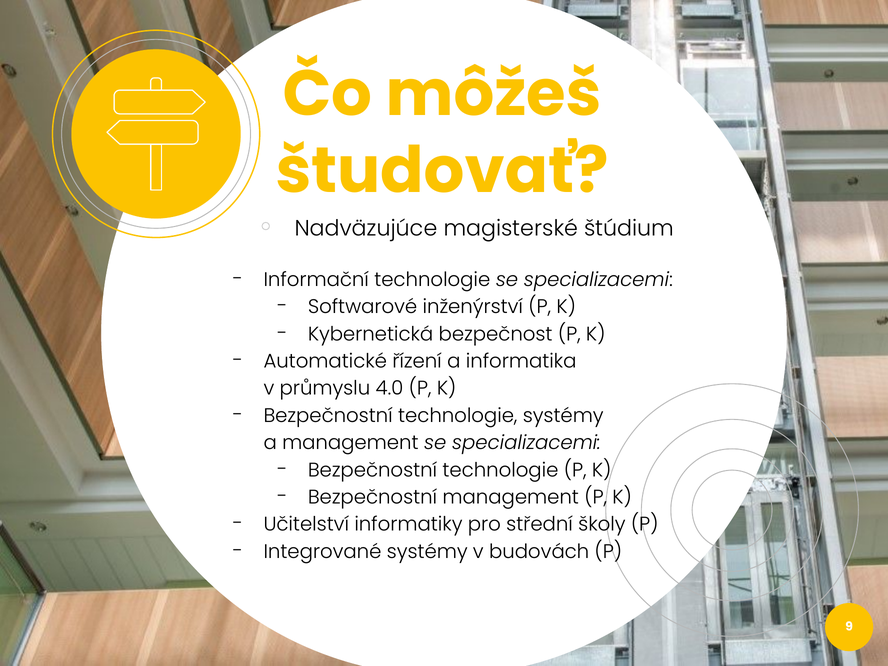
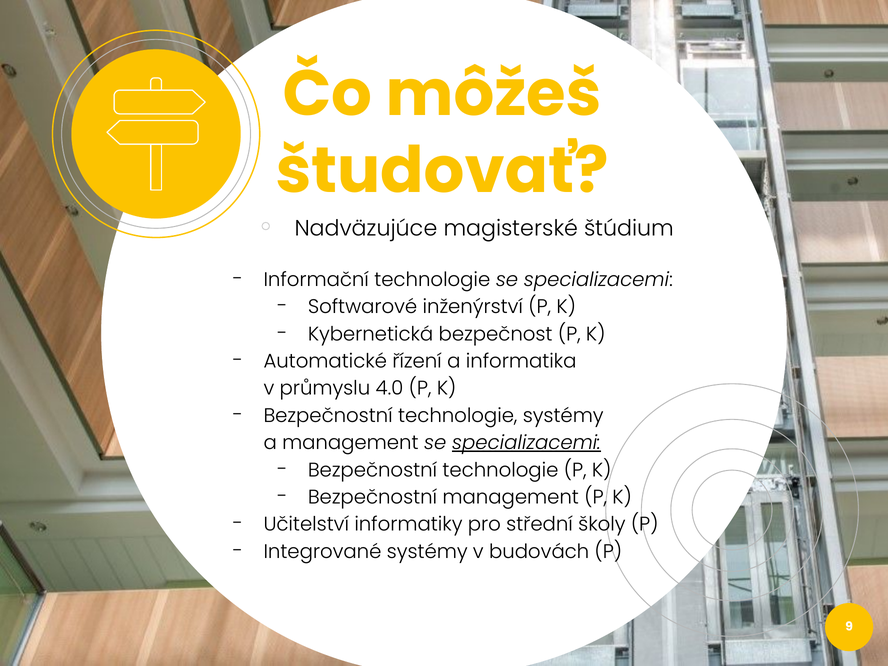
specializacemi underline: none -> present (526, 443)
